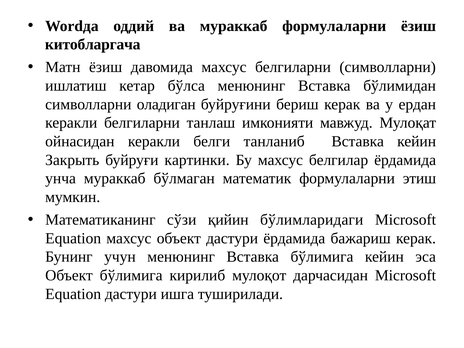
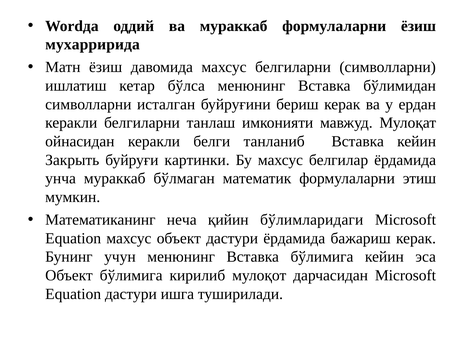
китобларгача: китобларгача -> мухарририда (93, 44)
оладиган: оладиган -> исталган (166, 104)
сўзи: сўзи -> неча (182, 220)
